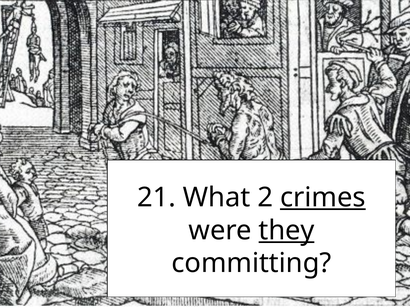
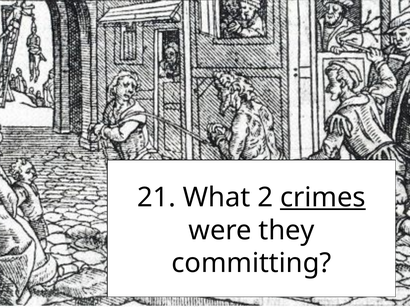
they underline: present -> none (287, 230)
